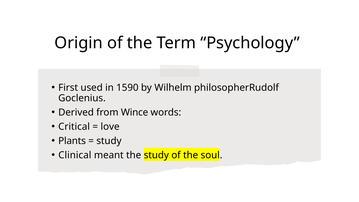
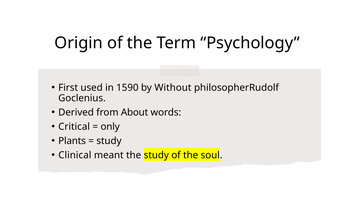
Wilhelm: Wilhelm -> Without (173, 88)
Wince: Wince -> About (135, 112)
love: love -> only (110, 127)
